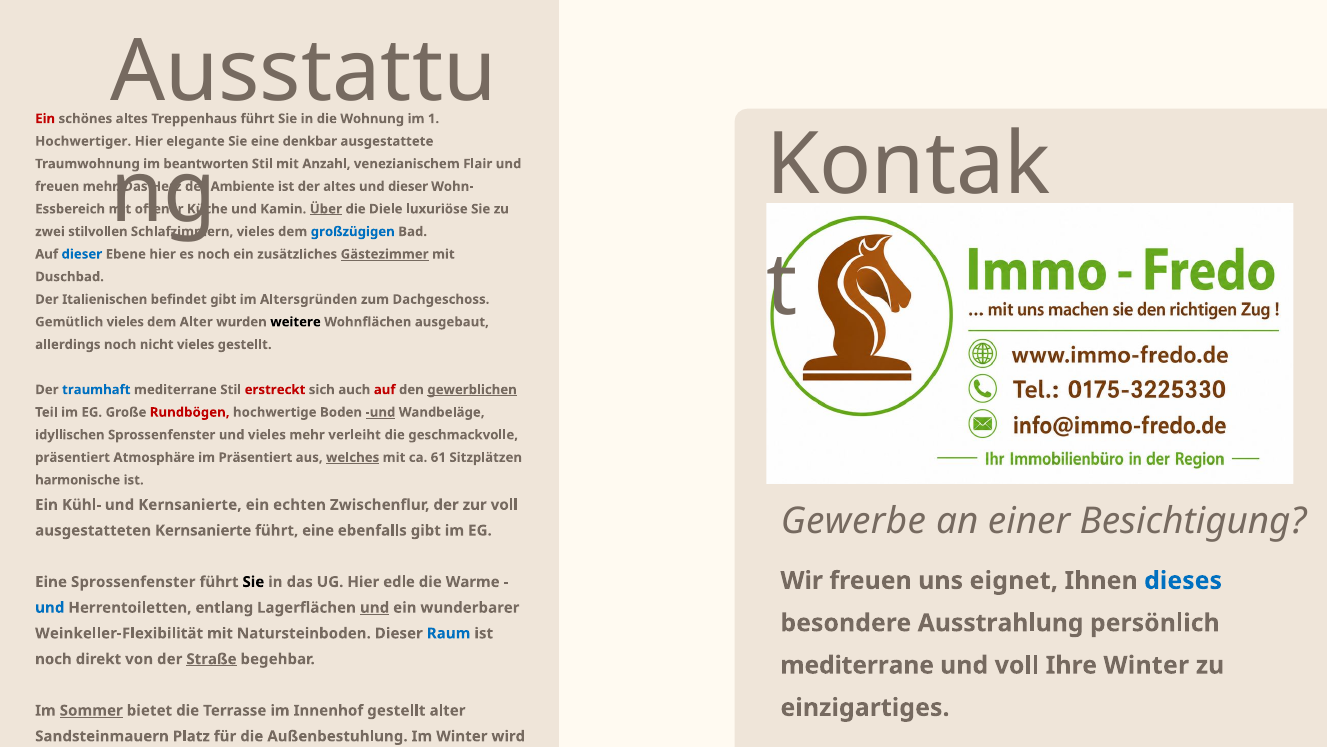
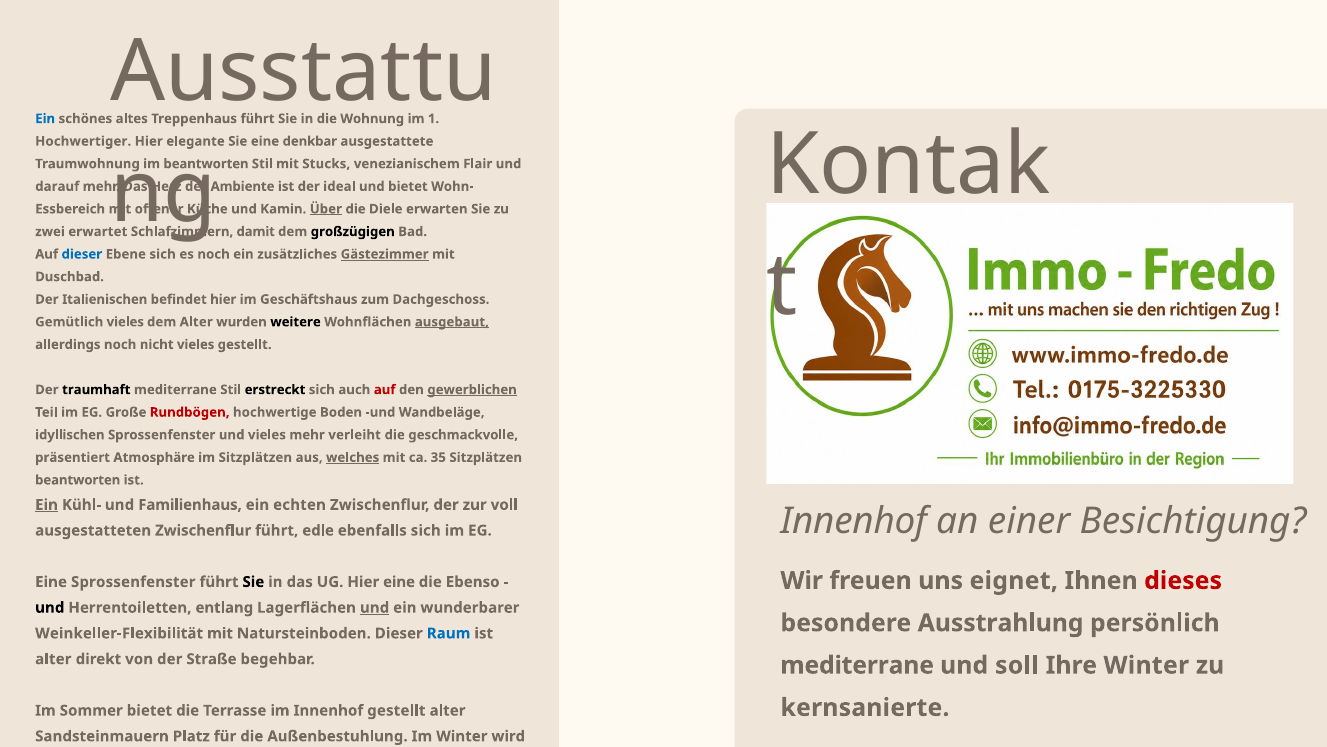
Ein colour: red -> blue (45, 119)
Anzahl: Anzahl -> Stucks (326, 164)
freuen: freuen -> darauf (57, 186)
der altes: altes -> ideal (339, 186)
und dieser: dieser -> bietet (408, 186)
luxuriöse: luxuriöse -> erwarten (437, 209)
stilvollen: stilvollen -> erwartet (98, 231)
vieles: vieles -> damit (256, 231)
großzügigen colour: blue -> black (353, 231)
Ebene hier: hier -> sich (163, 254)
befindet gibt: gibt -> hier (223, 299)
Altersgründen: Altersgründen -> Geschäftshaus (309, 299)
ausgebaut underline: none -> present (452, 322)
traumhaft colour: blue -> black (96, 389)
erstreckt colour: red -> black (275, 389)
und underline: present -> none (380, 412)
im Präsentiert: Präsentiert -> Sitzplätzen (255, 457)
61: 61 -> 35 (438, 457)
harmonische: harmonische -> beantworten (78, 480)
Ein underline: none -> present (47, 504)
und Kernsanierte: Kernsanierte -> Familienhaus (190, 504)
Gewerbe: Gewerbe -> Innenhof (854, 521)
ausgestatteten Kernsanierte: Kernsanierte -> Zwischenflur (203, 530)
führt eine: eine -> edle (318, 530)
ebenfalls gibt: gibt -> sich (426, 530)
dieses colour: blue -> red (1183, 580)
Hier edle: edle -> eine (399, 582)
Warme: Warme -> Ebenso (473, 582)
und colour: blue -> black (50, 607)
noch: noch -> alter (53, 659)
Straße underline: present -> none (211, 659)
und voll: voll -> soll (1017, 665)
einzigartiges: einzigartiges -> kernsanierte (865, 707)
Sommer underline: present -> none (91, 710)
